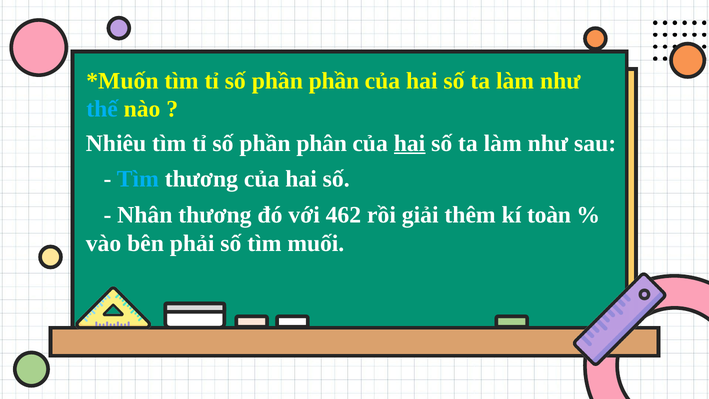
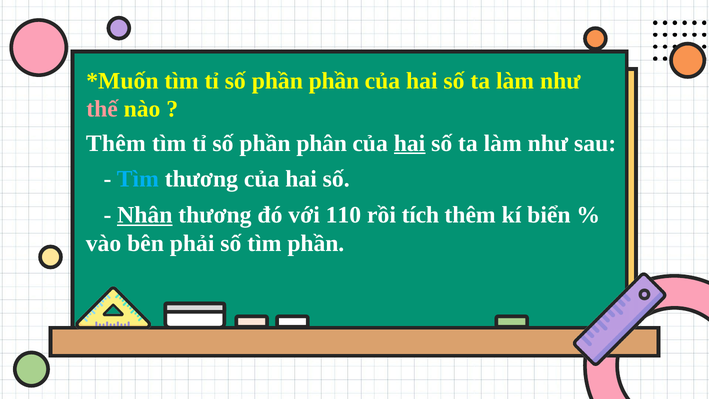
thế colour: light blue -> pink (102, 109)
Nhiêu: Nhiêu -> Thêm (116, 143)
Nhân underline: none -> present (145, 215)
462: 462 -> 110 (343, 215)
giải: giải -> tích (420, 215)
toàn: toàn -> biển (549, 215)
tìm muối: muối -> phần (316, 243)
